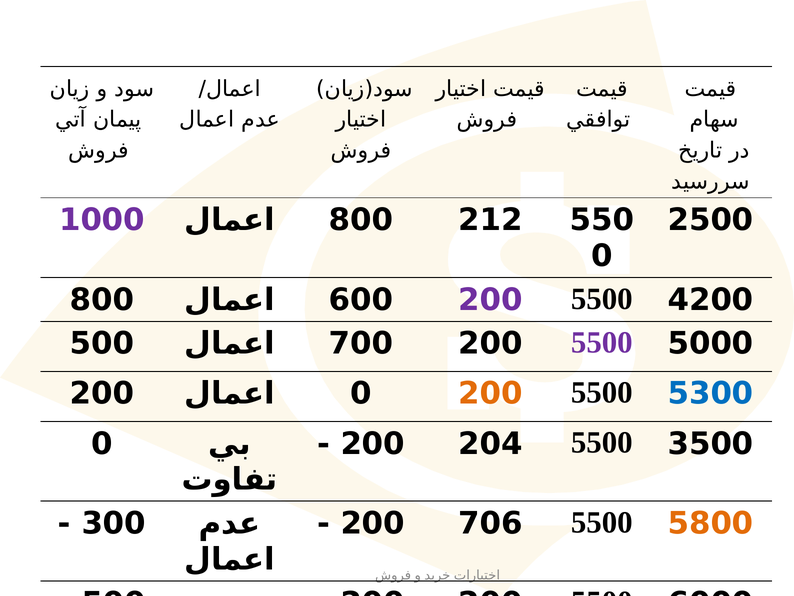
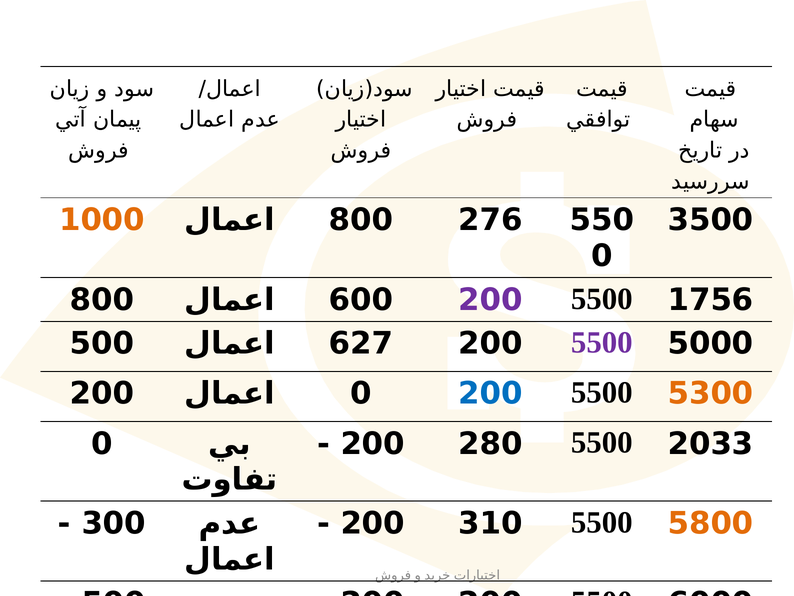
1000 colour: purple -> orange (102, 220)
212: 212 -> 276 (490, 220)
2500: 2500 -> 3500 (711, 220)
4200: 4200 -> 1756 (711, 300)
700: 700 -> 627 (361, 343)
200 colour: orange -> blue (490, 393)
5300 colour: blue -> orange (711, 393)
204: 204 -> 280 (490, 443)
3500: 3500 -> 2033 (711, 443)
706: 706 -> 310 (490, 523)
